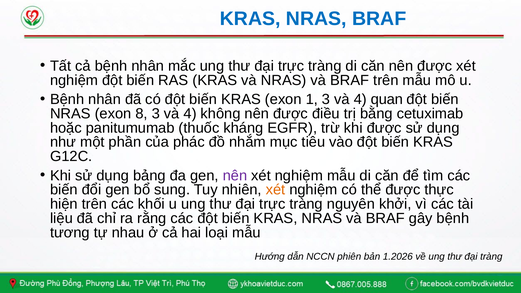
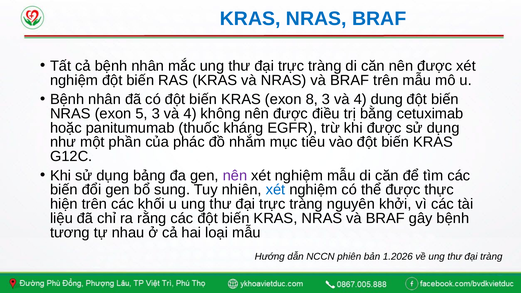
1: 1 -> 8 (312, 99)
quan: quan -> dung (387, 99)
8: 8 -> 5 (142, 114)
xét colour: orange -> blue (276, 190)
